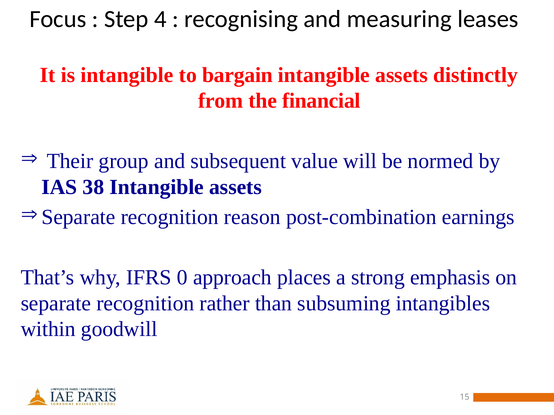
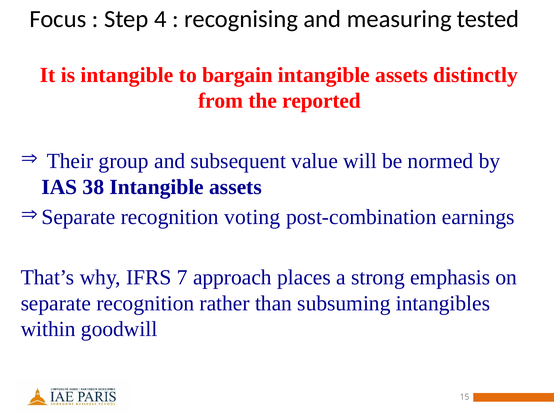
leases: leases -> tested (488, 19)
financial: financial -> reported (321, 101)
reason: reason -> voting (252, 217)
0: 0 -> 7 (182, 278)
